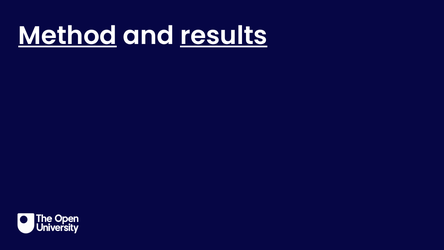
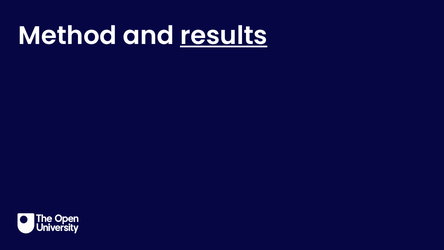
Method underline: present -> none (67, 36)
